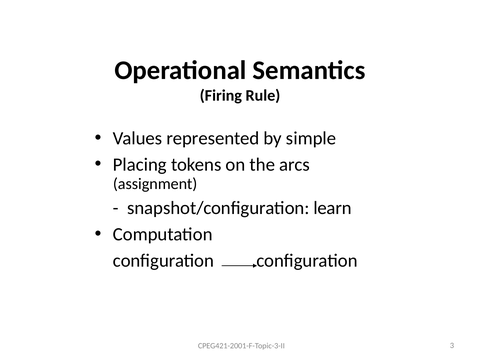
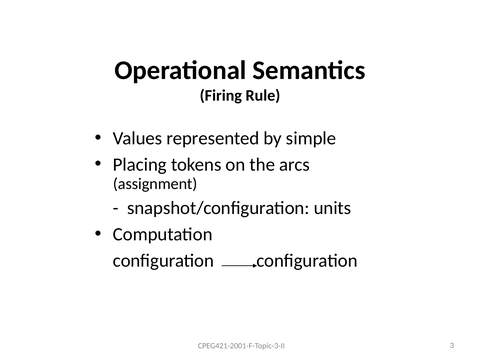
learn: learn -> units (332, 208)
